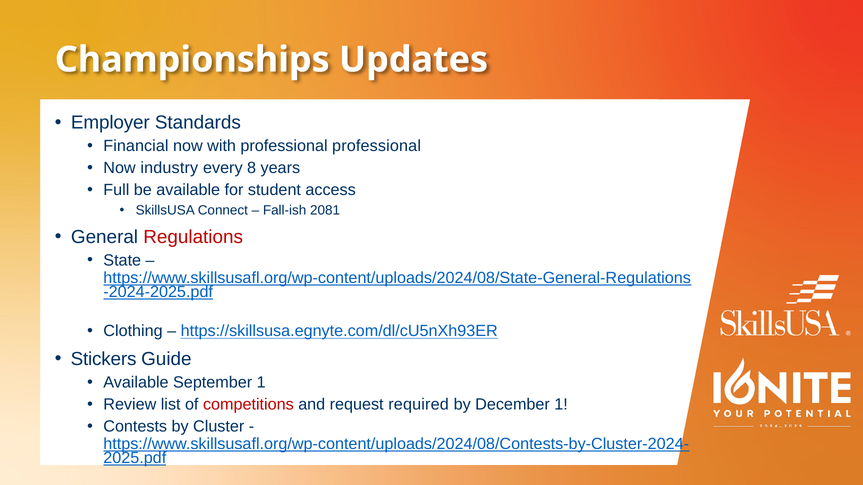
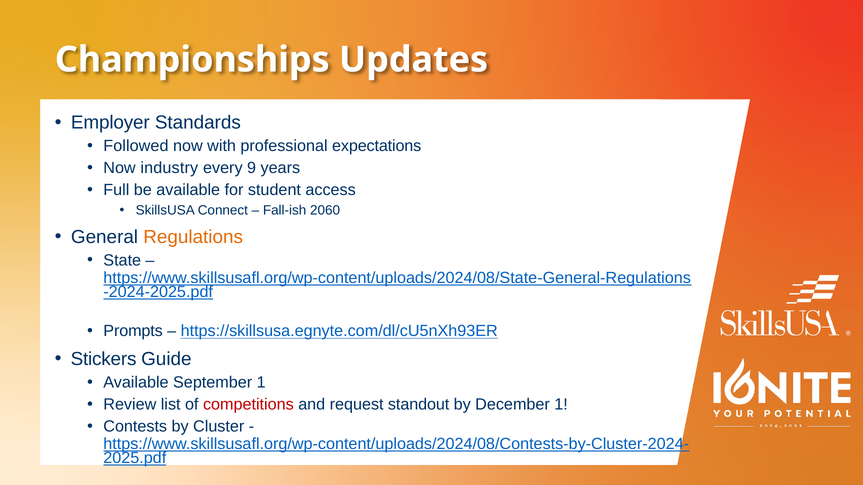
Financial: Financial -> Followed (136, 146)
professional professional: professional -> expectations (377, 146)
8: 8 -> 9 (252, 168)
2081: 2081 -> 2060 (325, 211)
Regulations colour: red -> orange (193, 237)
Clothing: Clothing -> Prompts (133, 331)
required: required -> standout (419, 405)
